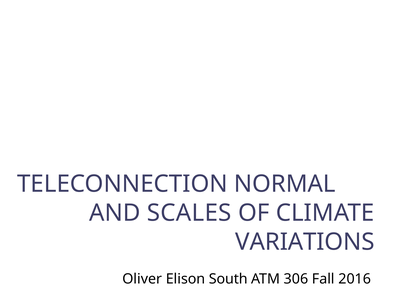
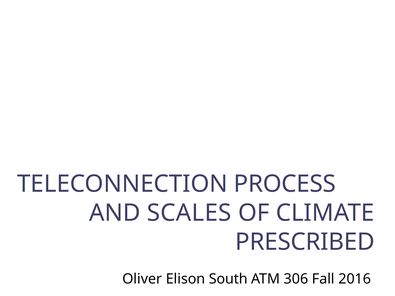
NORMAL: NORMAL -> PROCESS (285, 184)
VARIATIONS: VARIATIONS -> PRESCRIBED (305, 242)
